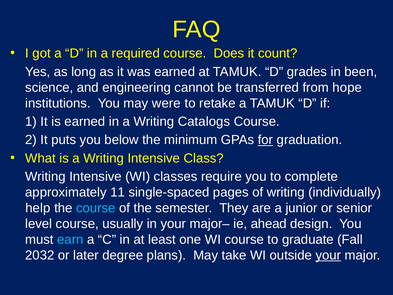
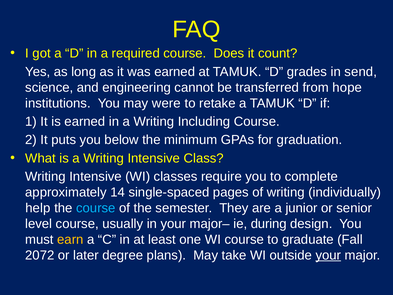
been: been -> send (361, 72)
Catalogs: Catalogs -> Including (204, 121)
for underline: present -> none (265, 140)
11: 11 -> 14 (118, 192)
ahead: ahead -> during (269, 224)
earn colour: light blue -> yellow (70, 239)
2032: 2032 -> 2072 (40, 255)
